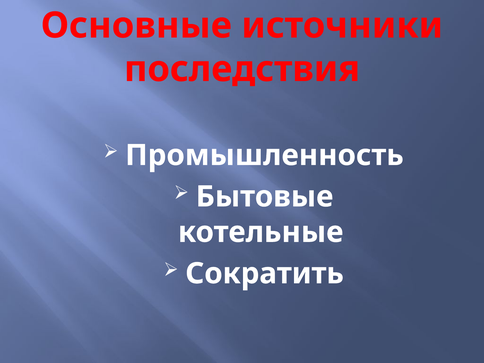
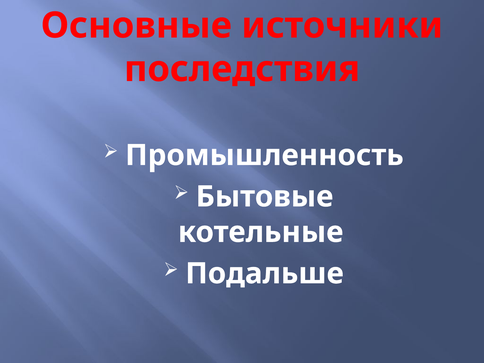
Сократить: Сократить -> Подальше (265, 274)
